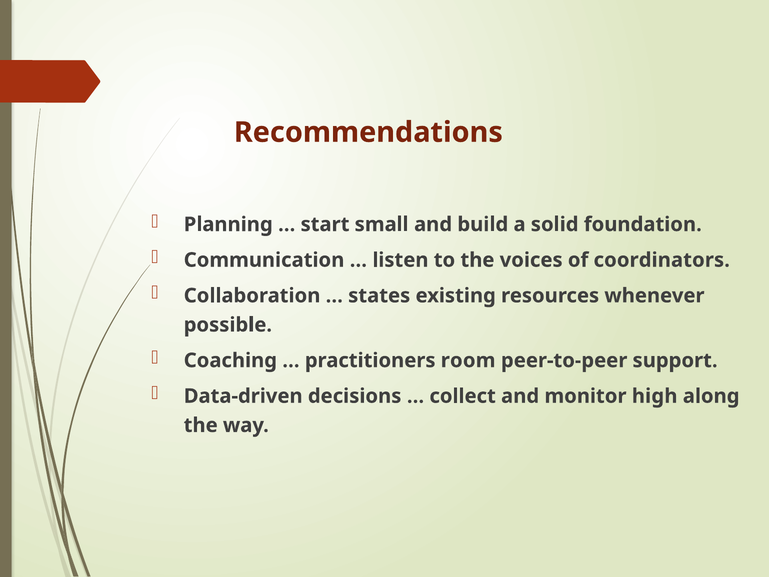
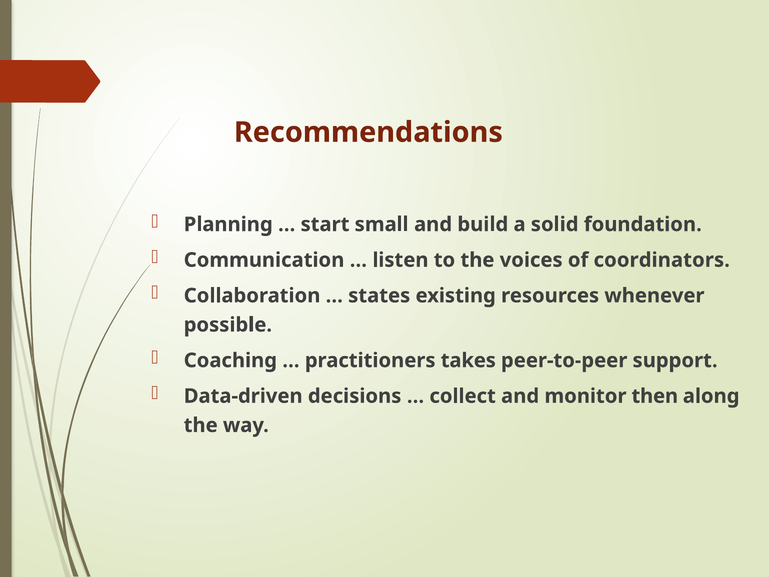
room: room -> takes (468, 360)
high: high -> then (655, 396)
